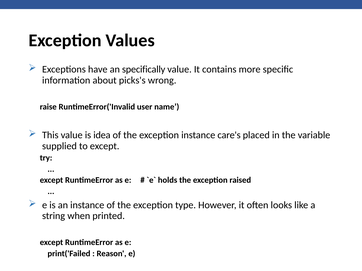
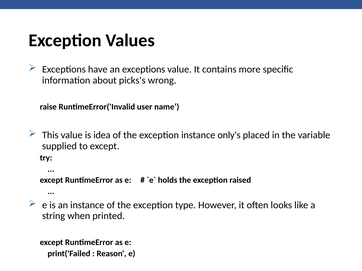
an specifically: specifically -> exceptions (144, 70)
care's: care's -> only's (229, 135)
